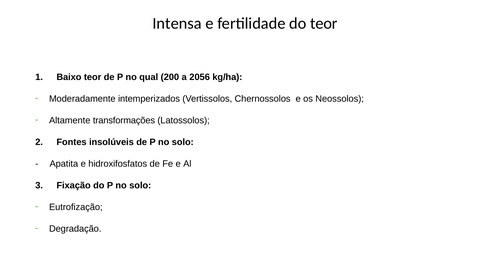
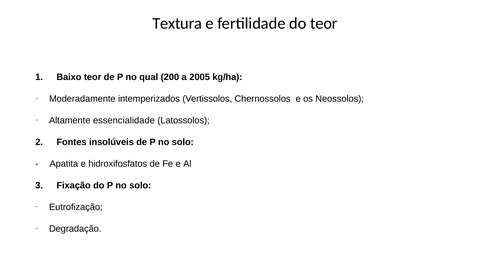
Intensa: Intensa -> Textura (177, 23)
2056: 2056 -> 2005 (200, 77)
transformações: transformações -> essencialidade (124, 120)
